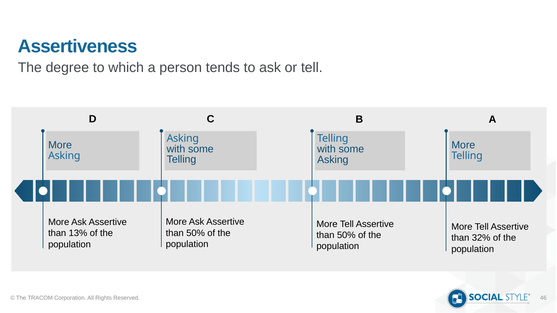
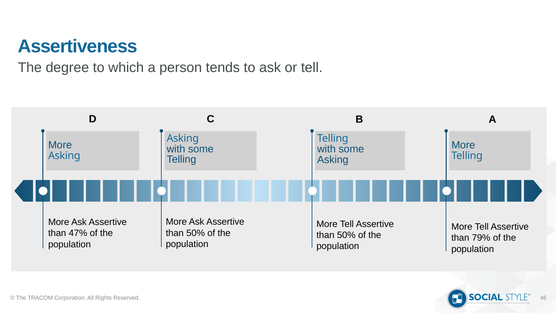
13%: 13% -> 47% (78, 233)
32%: 32% -> 79% (481, 238)
